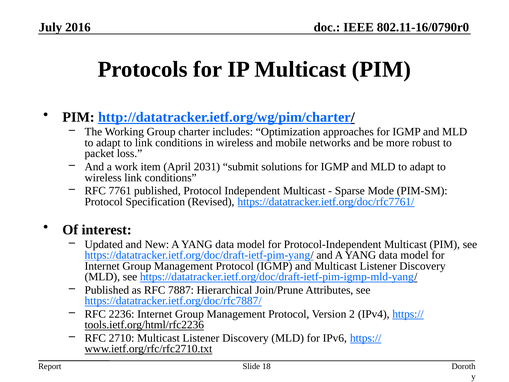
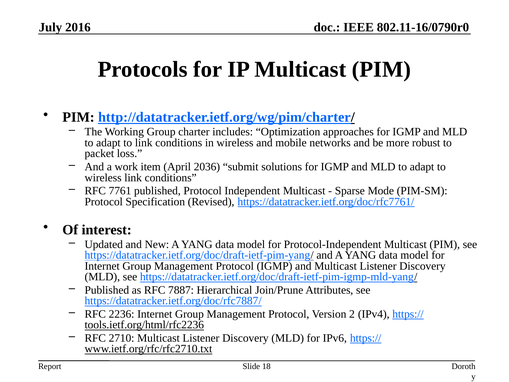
2031: 2031 -> 2036 (207, 167)
